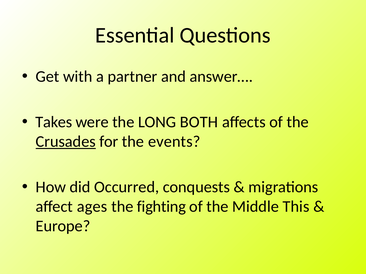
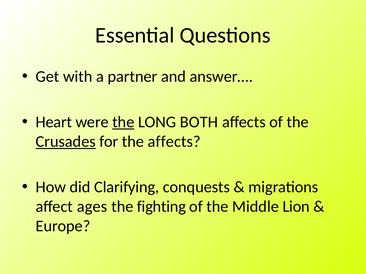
Takes: Takes -> Heart (54, 122)
the underline: none -> present (123, 122)
the events: events -> affects (174, 142)
Occurred: Occurred -> Clarifying (127, 187)
This: This -> Lion (296, 207)
